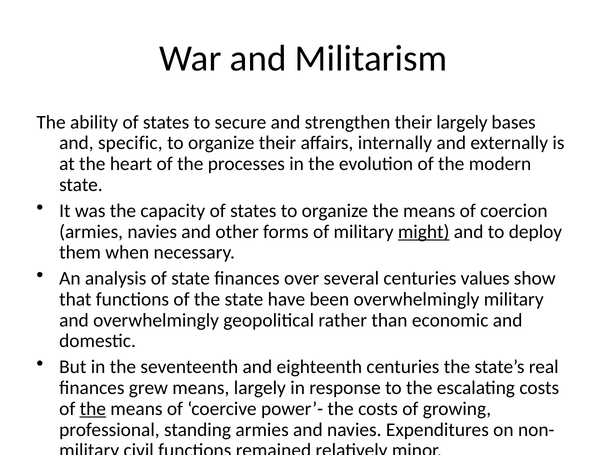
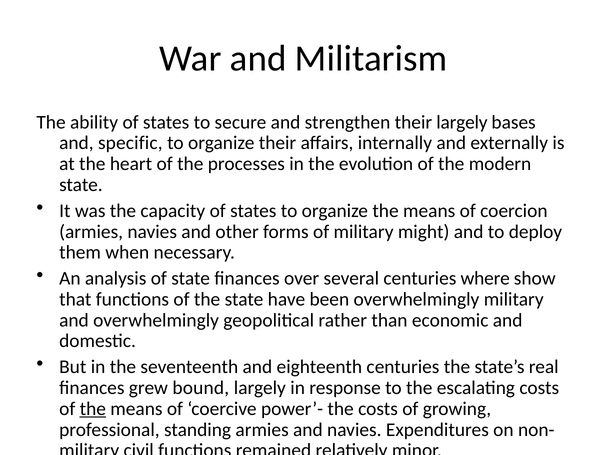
might underline: present -> none (424, 232)
values: values -> where (485, 278)
grew means: means -> bound (201, 388)
